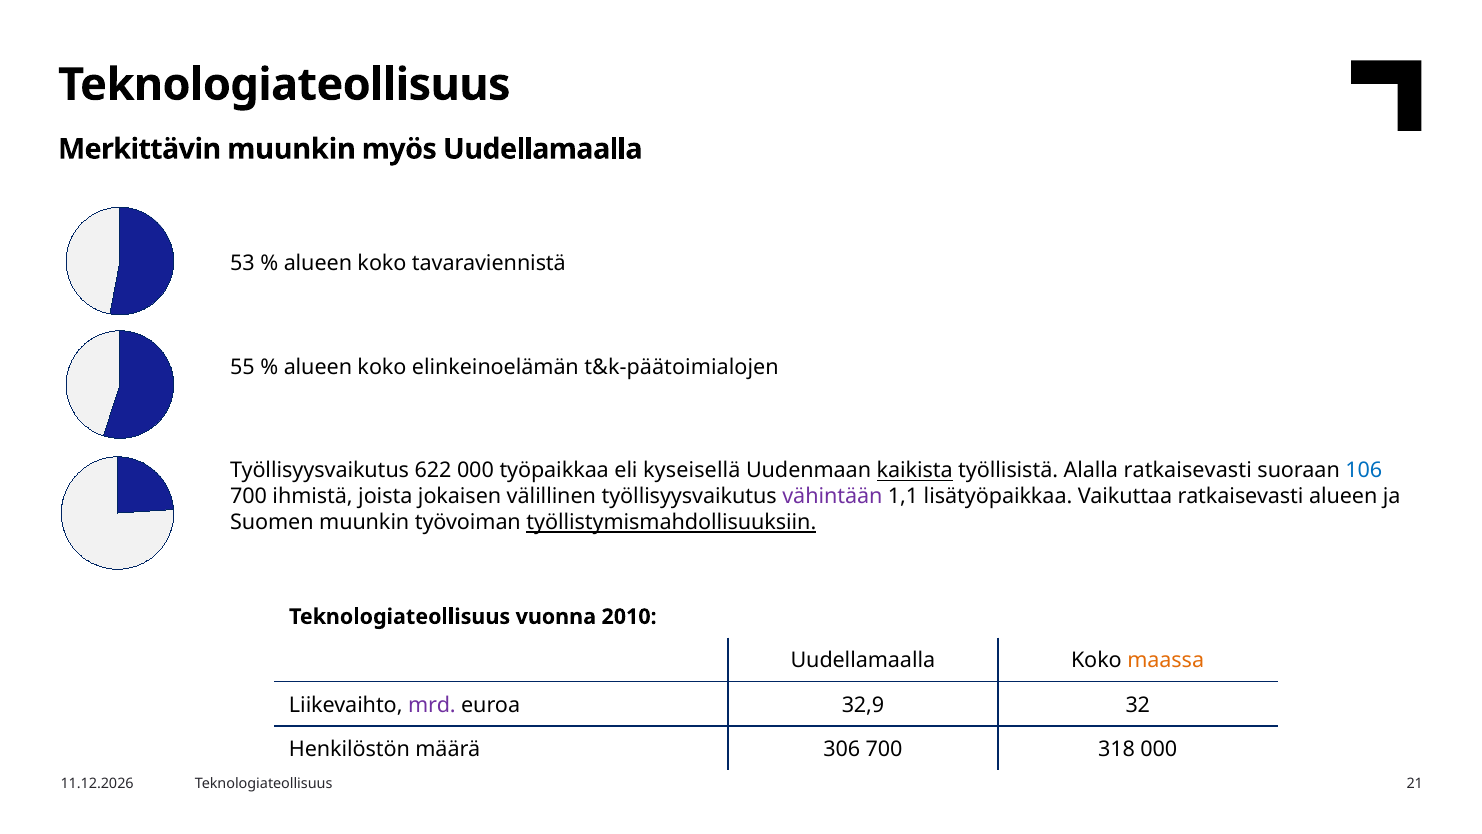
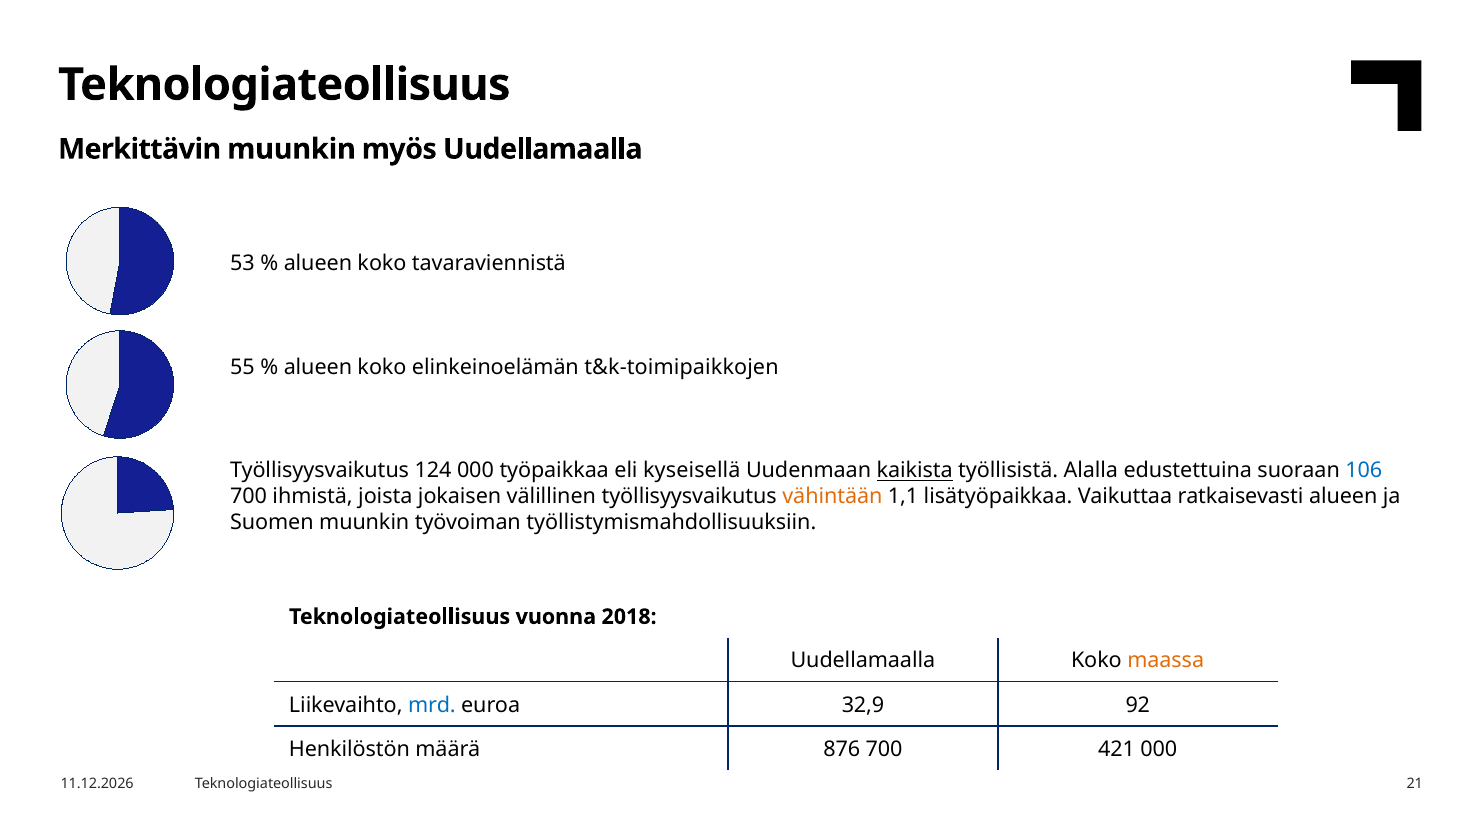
t&k-päätoimialojen: t&k-päätoimialojen -> t&k-toimipaikkojen (681, 367)
622: 622 -> 124 (433, 471)
Alalla ratkaisevasti: ratkaisevasti -> edustettuina (1188, 471)
vähintään colour: purple -> orange (832, 497)
työllistymismahdollisuuksiin underline: present -> none (671, 522)
2010: 2010 -> 2018 (629, 616)
mrd colour: purple -> blue (432, 705)
32: 32 -> 92 (1138, 705)
306: 306 -> 876 (842, 749)
318: 318 -> 421 (1117, 749)
